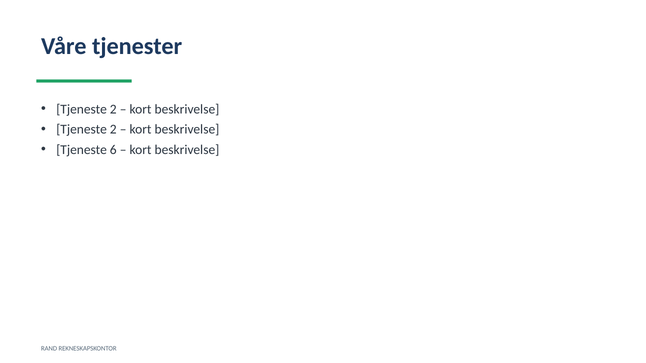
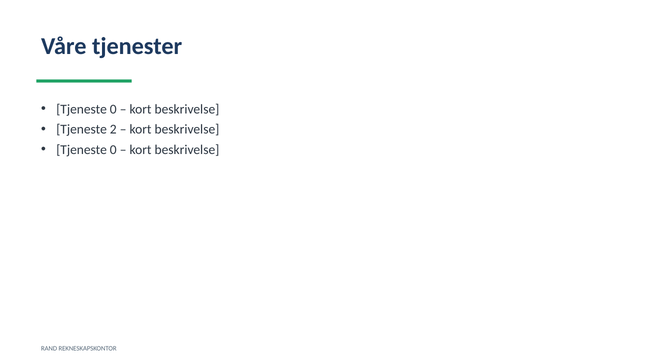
2: 2 -> 0 (113, 109)
6: 6 -> 0 (113, 150)
